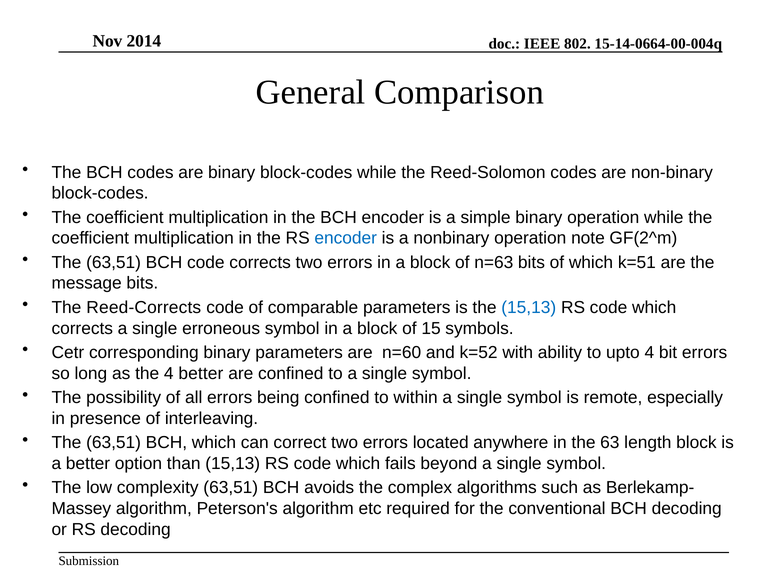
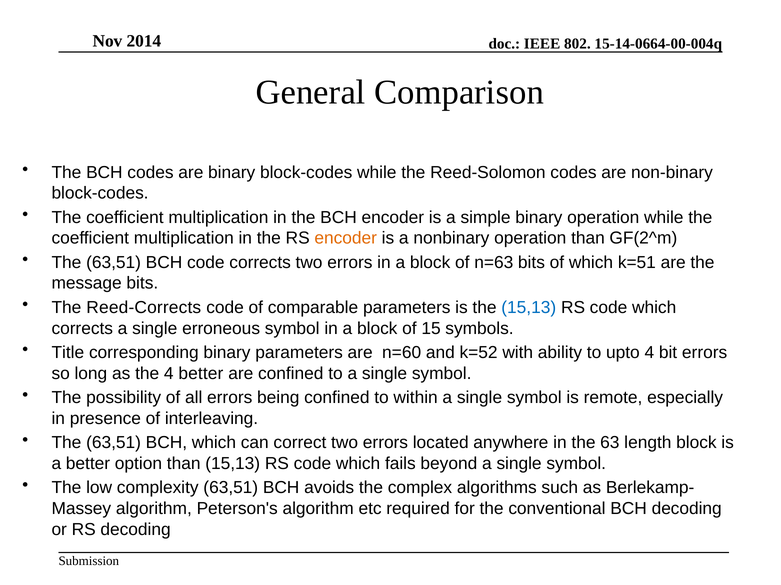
encoder colour: blue -> orange (346, 239)
operation note: note -> than (588, 239)
Cetr: Cetr -> Title (68, 353)
